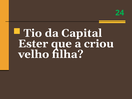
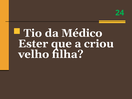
Capital: Capital -> Médico (82, 33)
